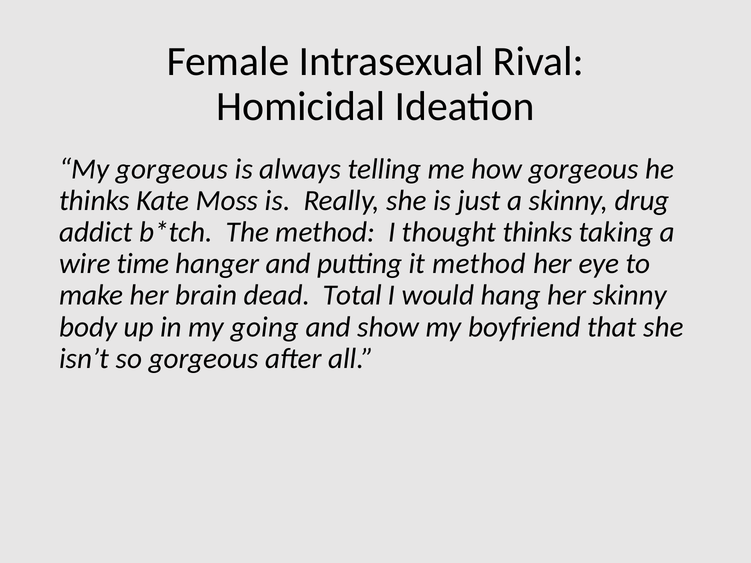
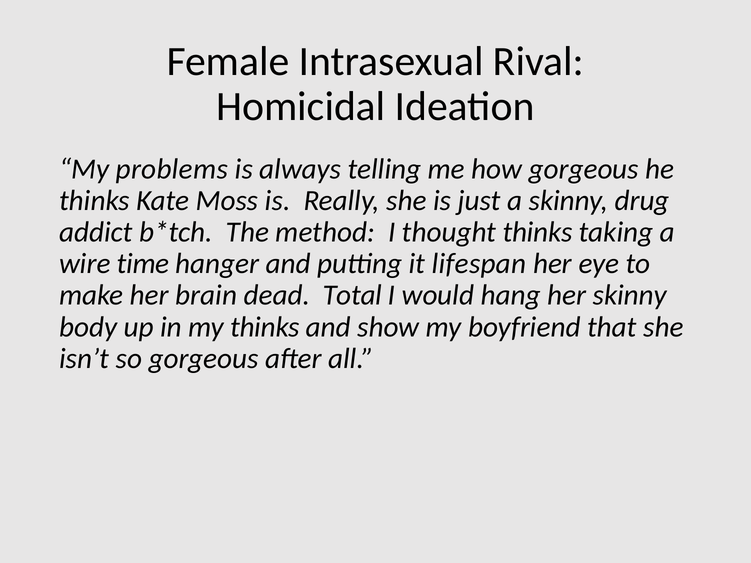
My gorgeous: gorgeous -> problems (172, 169)
it method: method -> lifespan (479, 264)
my going: going -> thinks (265, 327)
